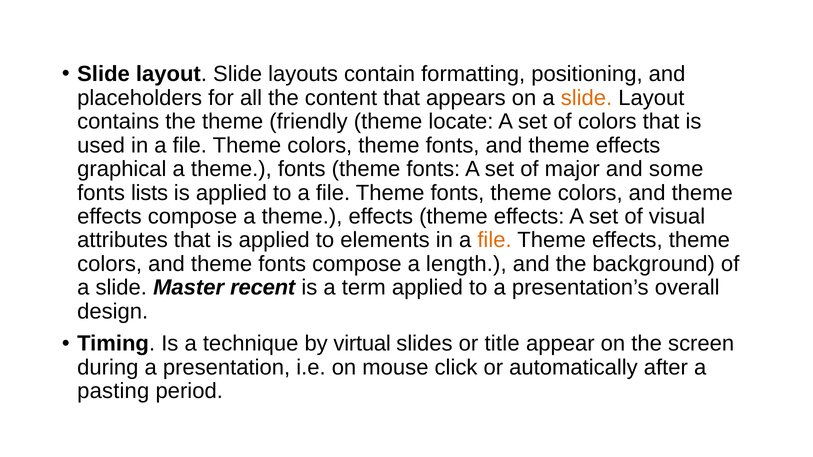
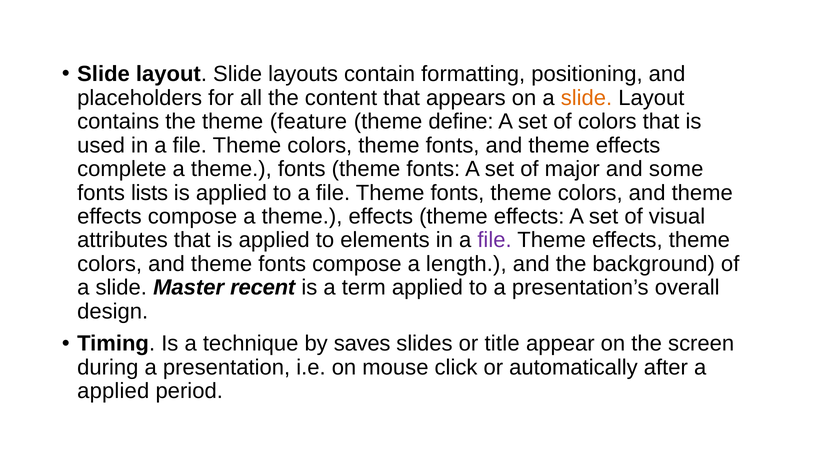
friendly: friendly -> feature (308, 122)
locate: locate -> define (461, 122)
graphical: graphical -> complete (122, 169)
file colour: orange -> purple (495, 240)
virtual: virtual -> saves (362, 344)
pasting: pasting -> applied (113, 391)
